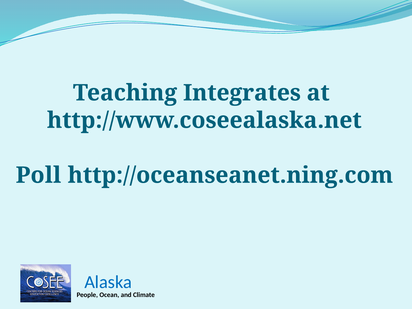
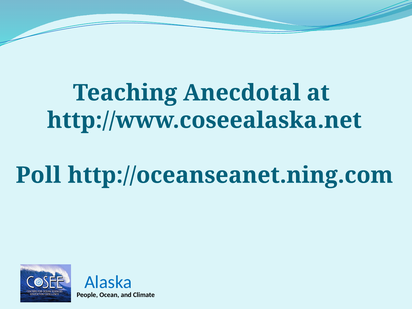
Integrates: Integrates -> Anecdotal (242, 93)
